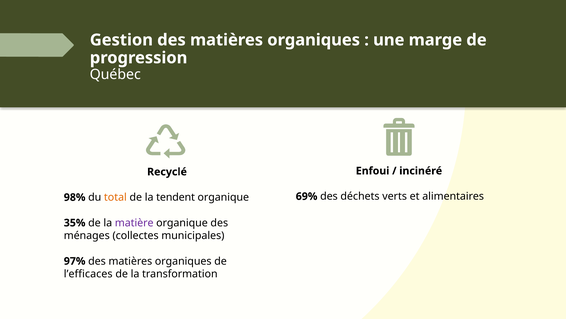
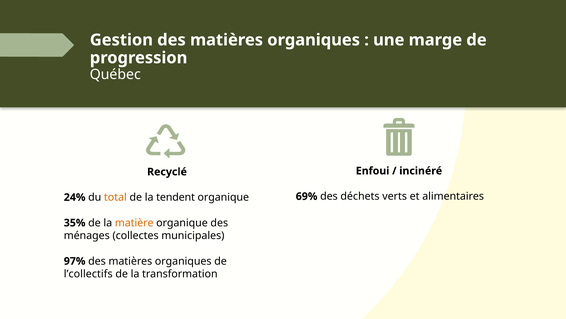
98%: 98% -> 24% (75, 197)
matière colour: purple -> orange (134, 222)
l’efficaces: l’efficaces -> l’collectifs (88, 273)
